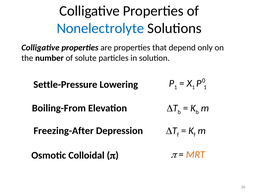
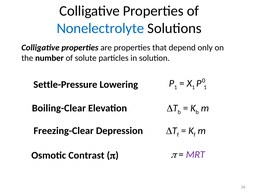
Boiling-From: Boiling-From -> Boiling-Clear (59, 108)
Freezing-After: Freezing-After -> Freezing-Clear (64, 131)
Colloidal: Colloidal -> Contrast (86, 155)
MRT colour: orange -> purple (195, 154)
